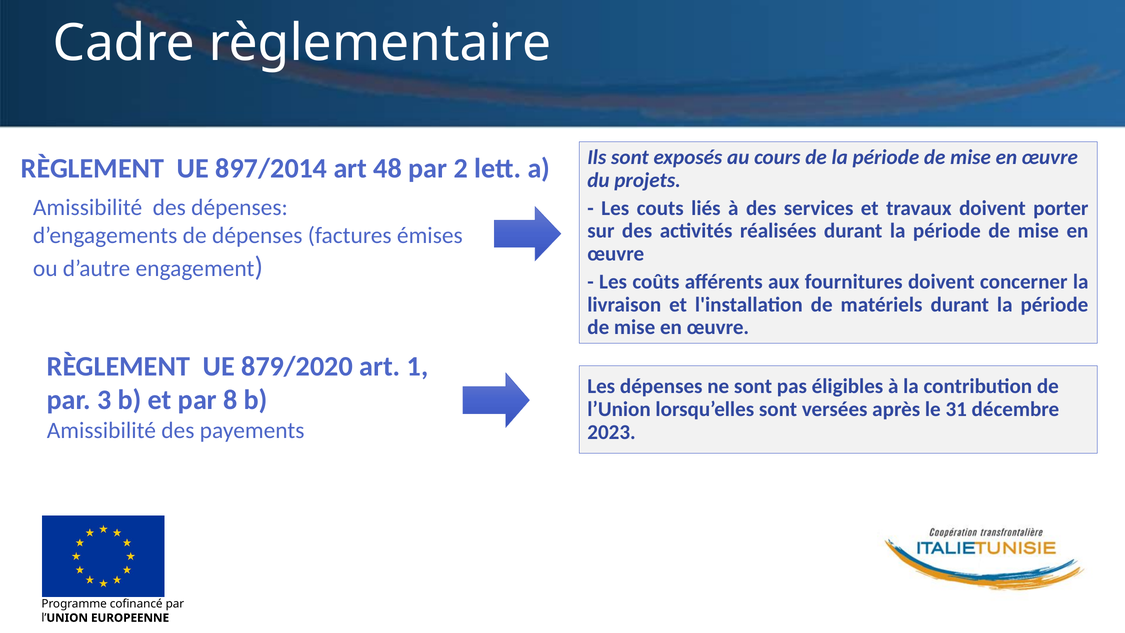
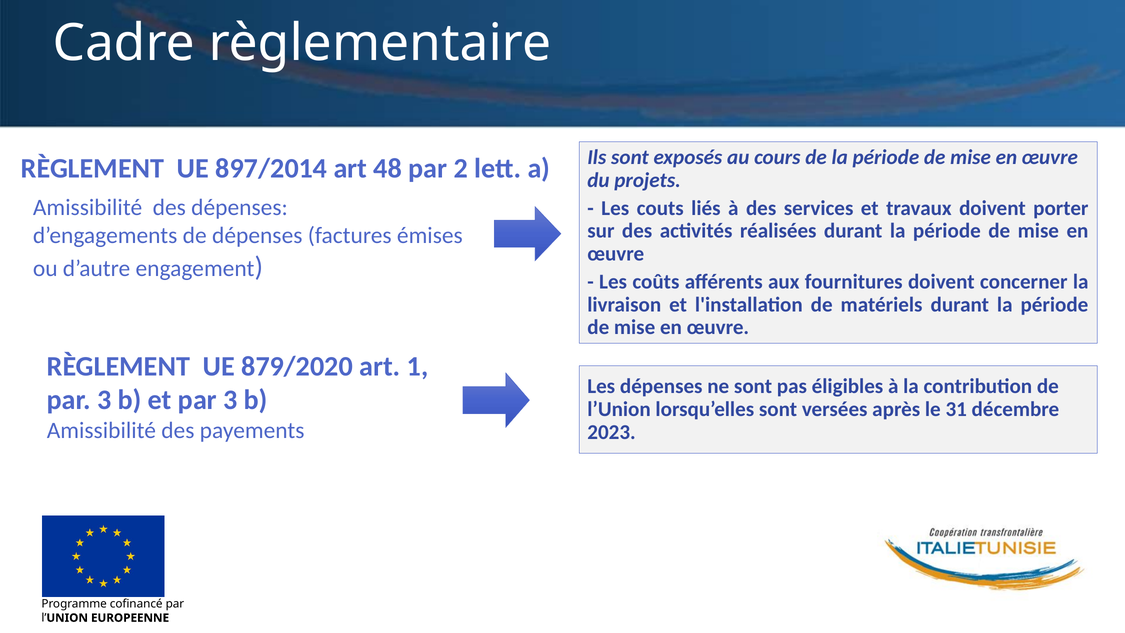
et par 8: 8 -> 3 (230, 400)
